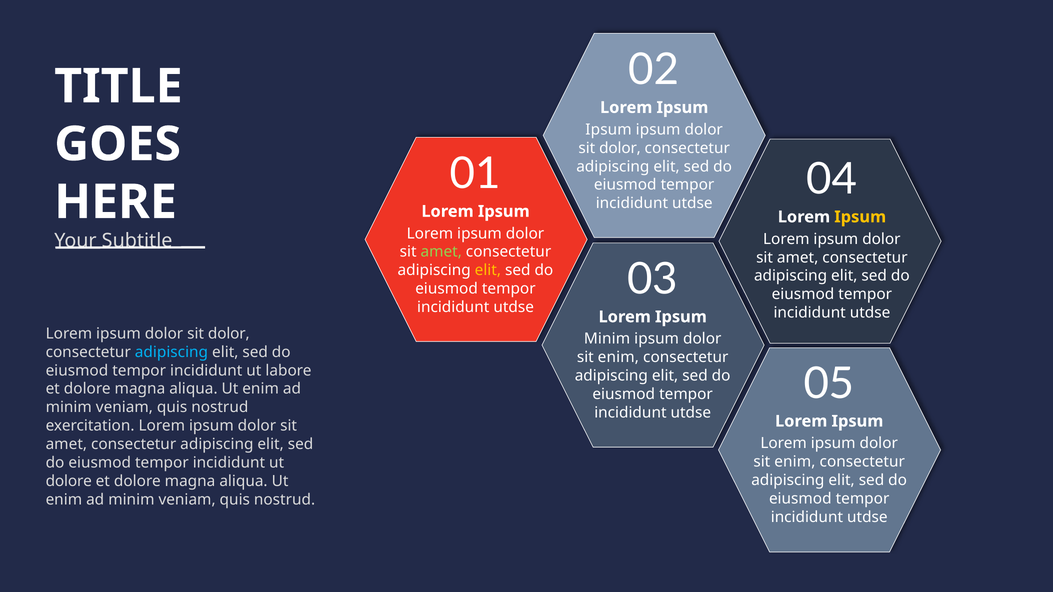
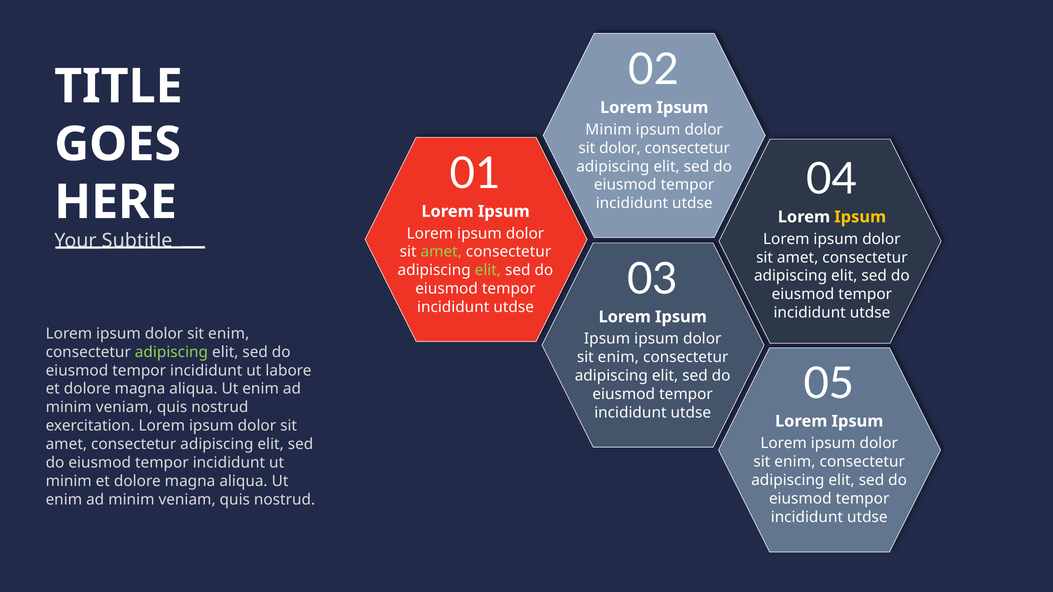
Ipsum: Ipsum -> Minim (609, 130)
elit colour: yellow -> light green (488, 271)
dolor: dolor -> enim (229, 334)
Minim: Minim -> Ipsum (607, 339)
adipiscing colour: light blue -> light green (171, 352)
dolore: dolore -> minim (69, 481)
